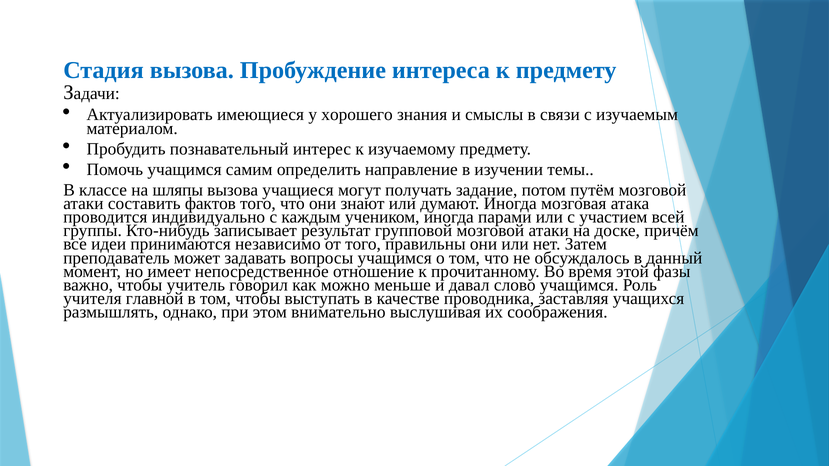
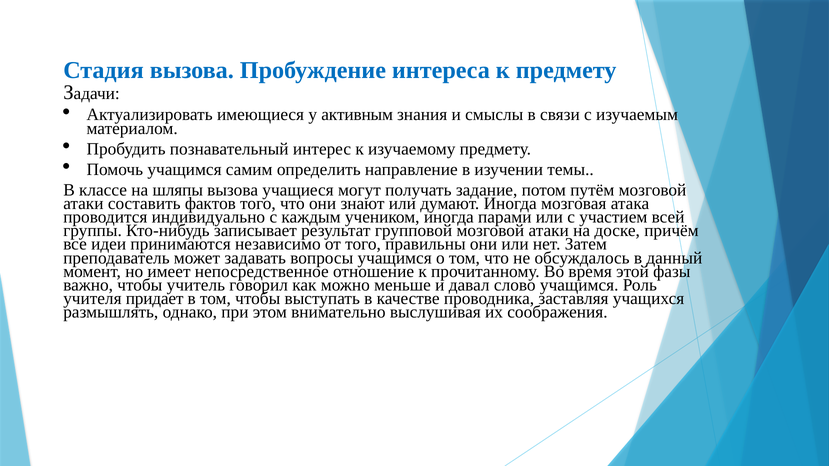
хорошего: хорошего -> активным (357, 115)
главной: главной -> придает (155, 299)
